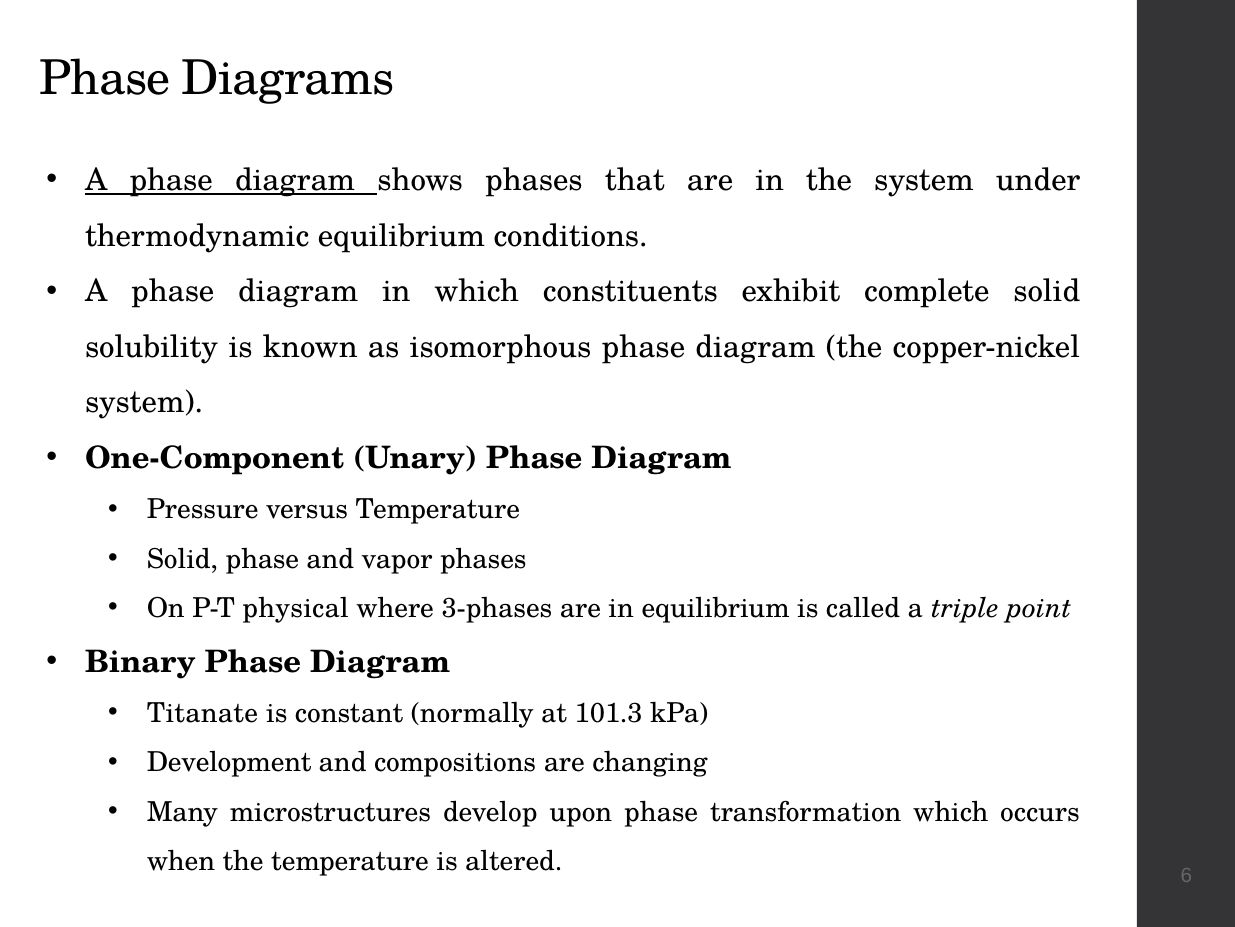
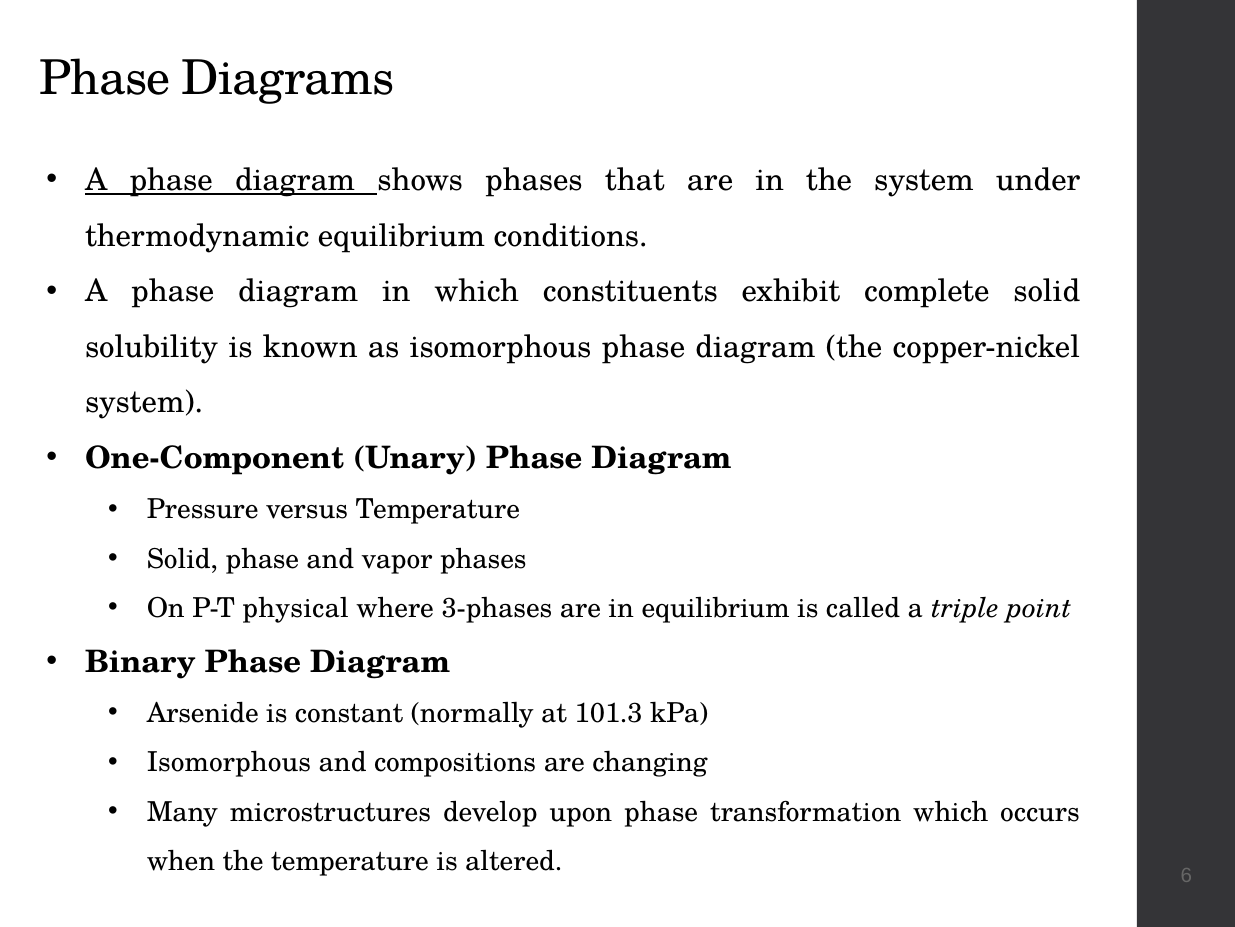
Titanate: Titanate -> Arsenide (203, 713)
Development: Development -> Isomorphous (229, 762)
